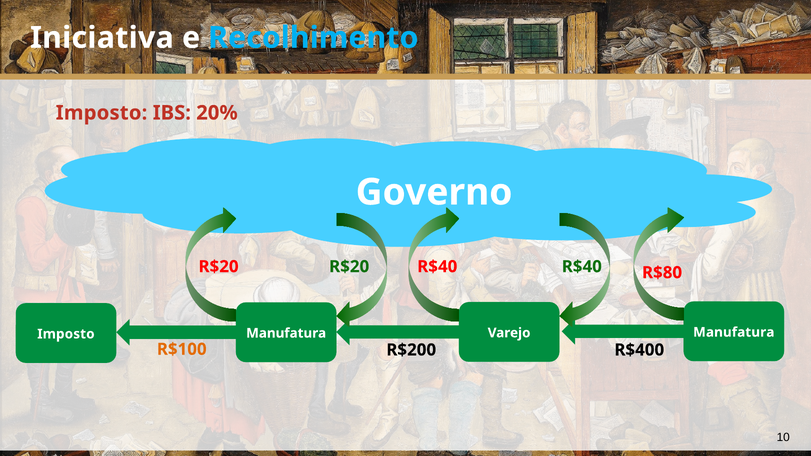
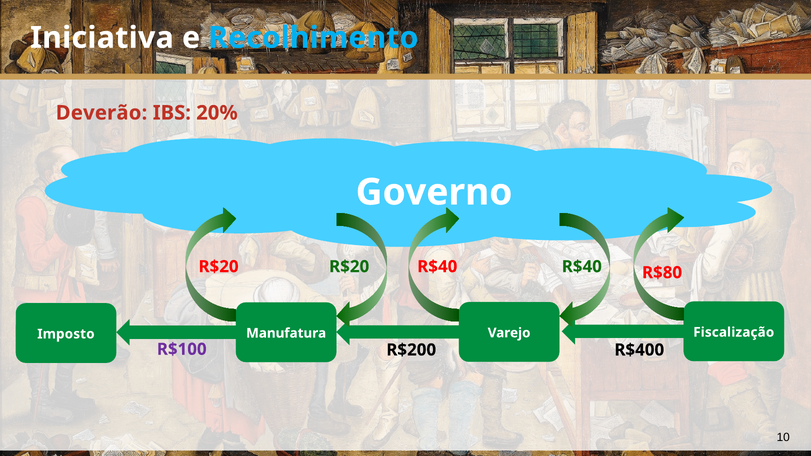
Imposto: Imposto -> Deverão (102, 113)
Manufatura: Manufatura -> Fiscalização (734, 332)
R$100 colour: orange -> purple (182, 349)
